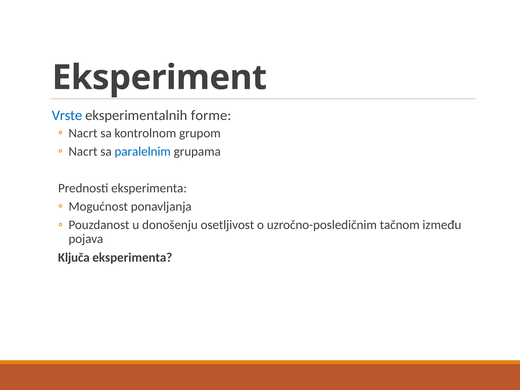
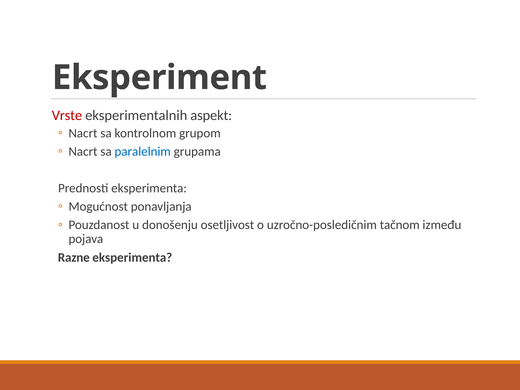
Vrste colour: blue -> red (67, 115)
forme: forme -> aspekt (211, 115)
Ključa: Ključa -> Razne (74, 257)
